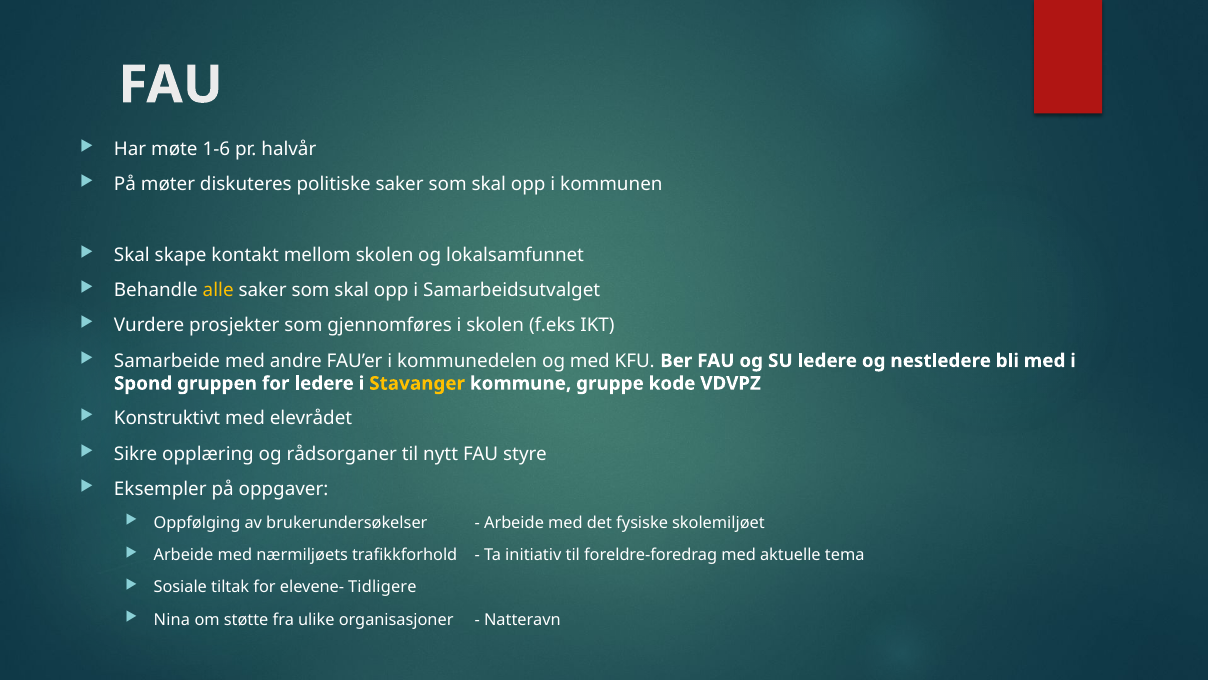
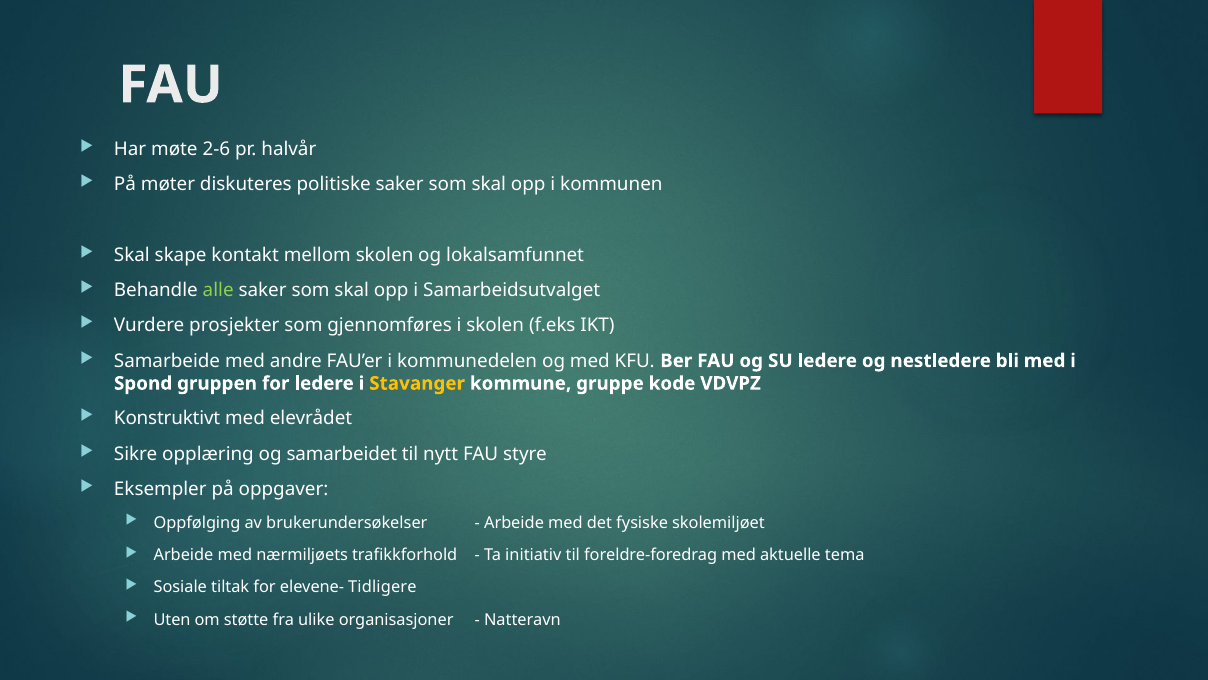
1-6: 1-6 -> 2-6 (216, 149)
alle colour: yellow -> light green (218, 290)
rådsorganer: rådsorganer -> samarbeidet (342, 454)
Nina: Nina -> Uten (172, 619)
